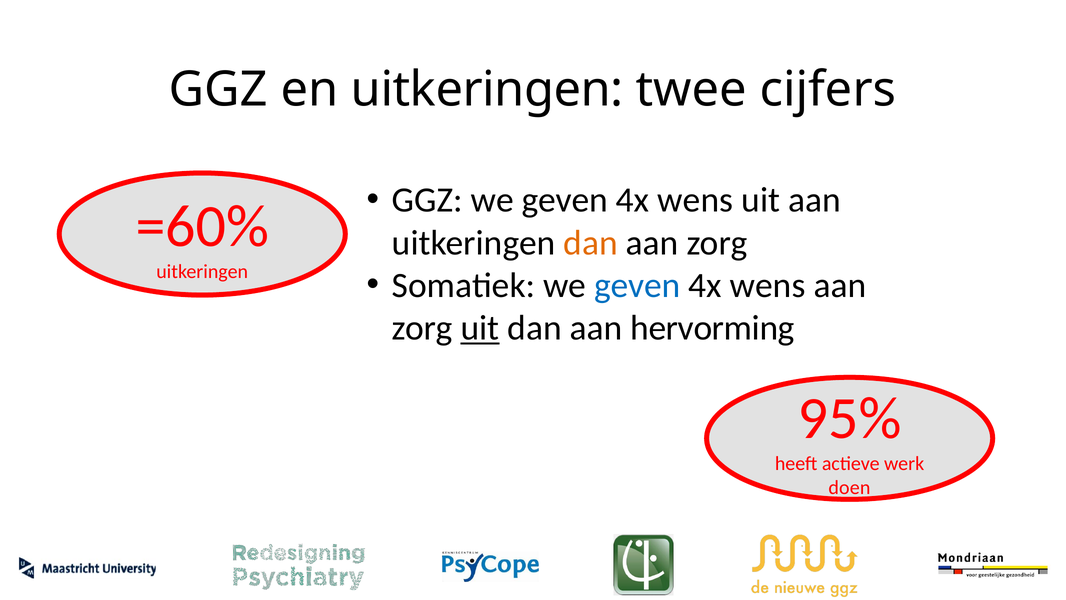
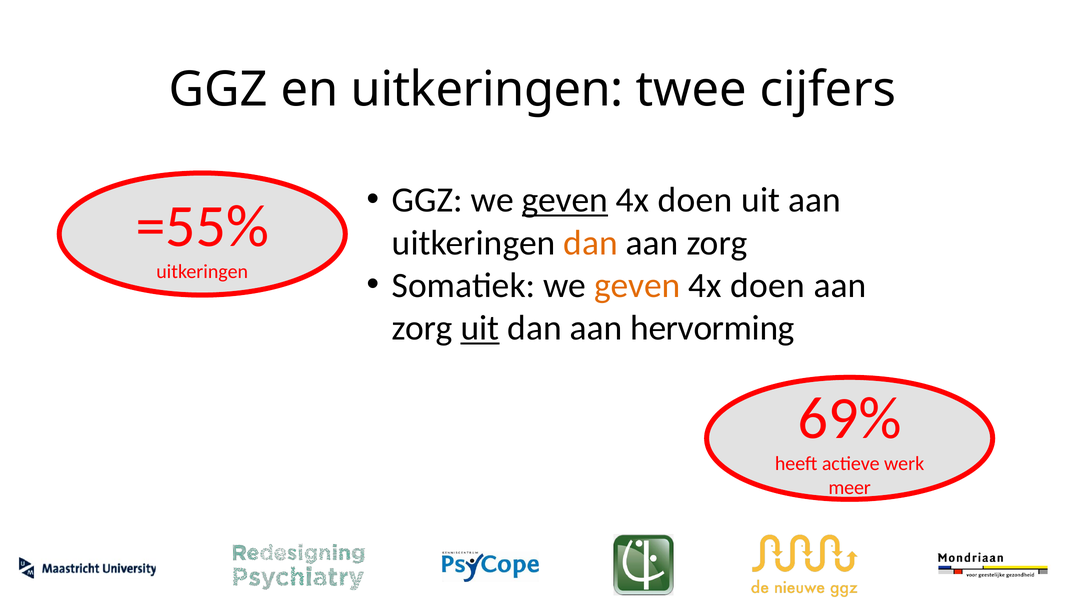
geven underline: none -> present (565, 200)
wens: wens -> doen (695, 200)
=60%: =60% -> =55% (202, 226)
geven colour: blue -> orange (637, 285)
wens: wens -> doen (768, 285)
95%: 95% -> 69% (850, 418)
doen: doen -> meer (850, 487)
